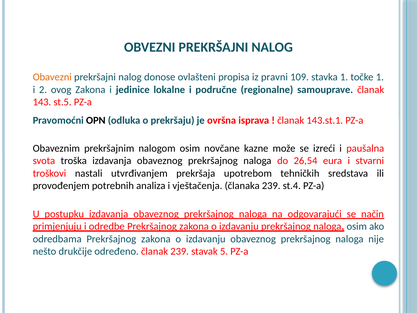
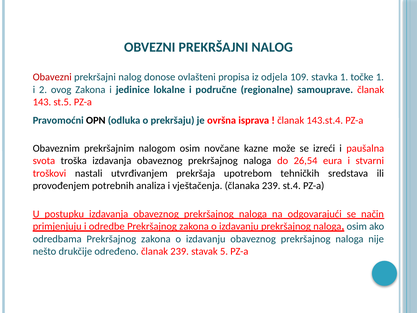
Obavezni colour: orange -> red (52, 77)
pravni: pravni -> odjela (274, 77)
143.st.1: 143.st.1 -> 143.st.4 (325, 120)
